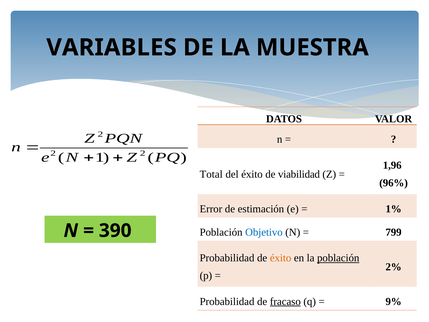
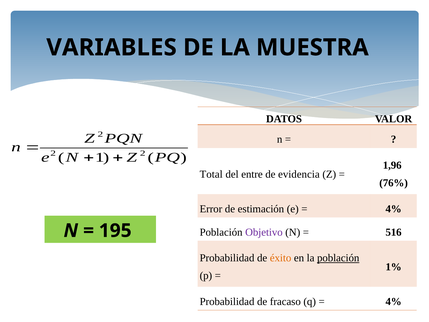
del éxito: éxito -> entre (252, 174)
viabilidad: viabilidad -> evidencia (299, 174)
96%: 96% -> 76% (394, 183)
1%: 1% -> 4% (394, 209)
Objetivo colour: blue -> purple (264, 232)
799: 799 -> 516 (394, 232)
390: 390 -> 195 (115, 230)
2%: 2% -> 1% (394, 267)
fracaso underline: present -> none (285, 301)
9%: 9% -> 4% (394, 301)
